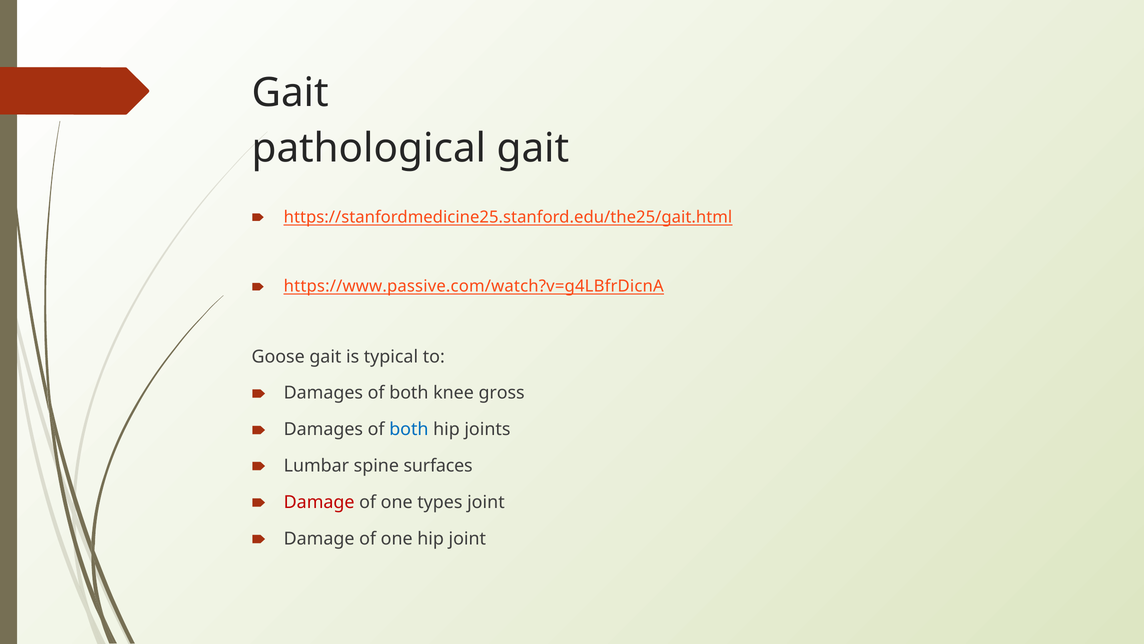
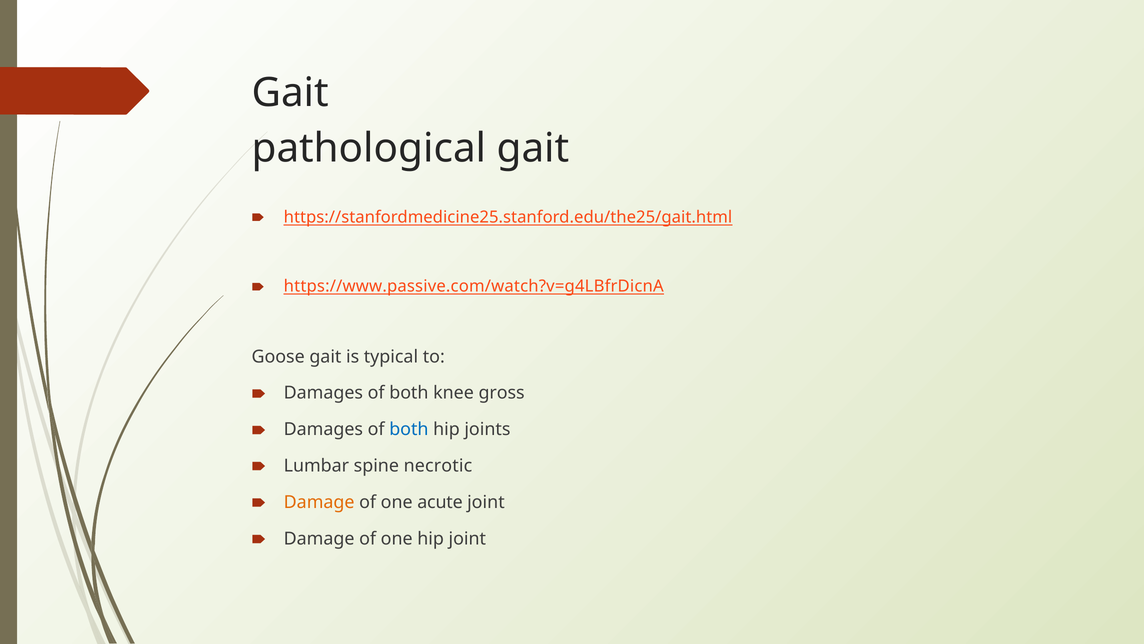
surfaces: surfaces -> necrotic (438, 466)
Damage colour: red -> orange (319, 502)
types: types -> acute (440, 502)
